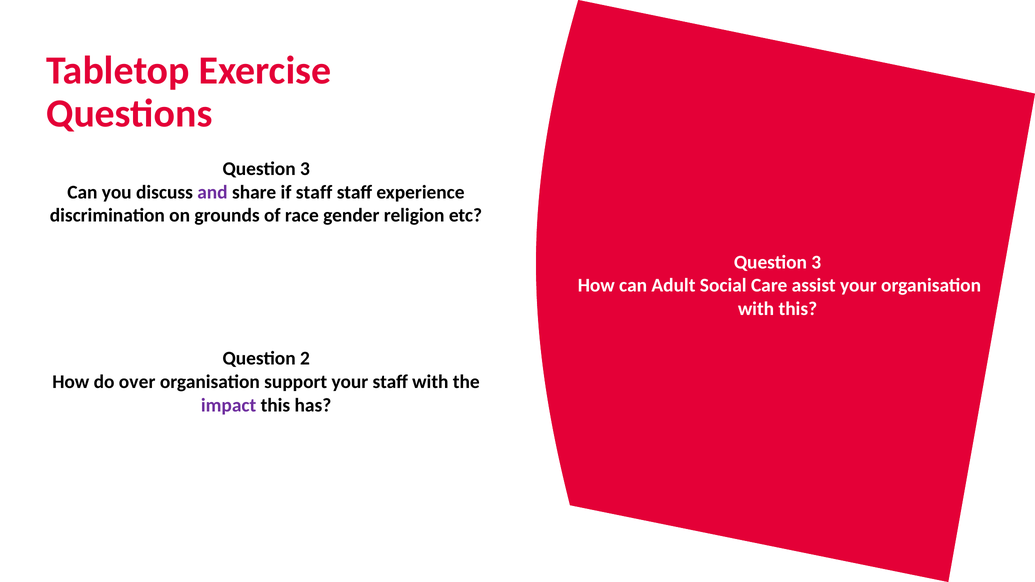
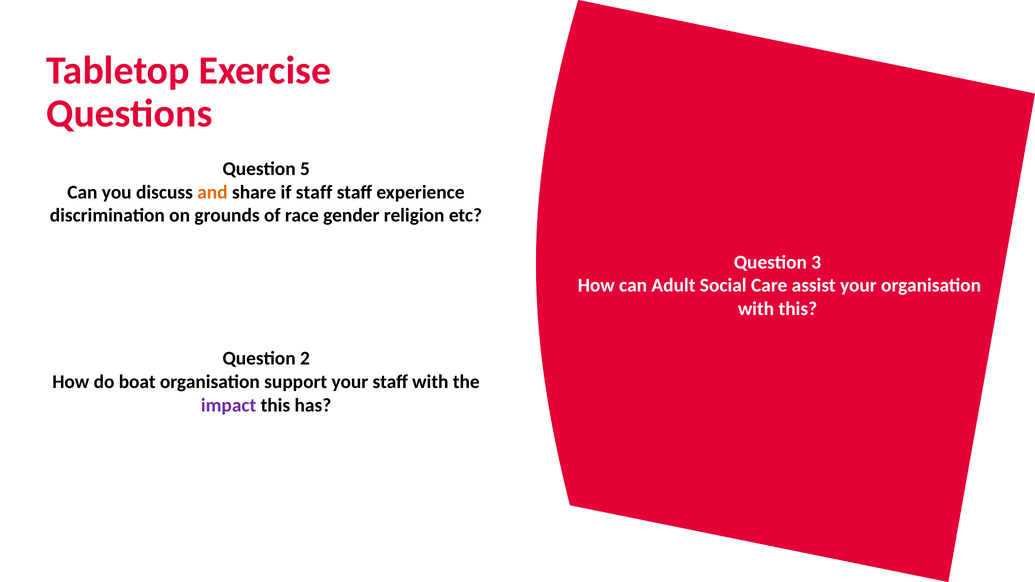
3: 3 -> 5 (305, 169)
and colour: purple -> orange (212, 192)
over: over -> boat (137, 382)
